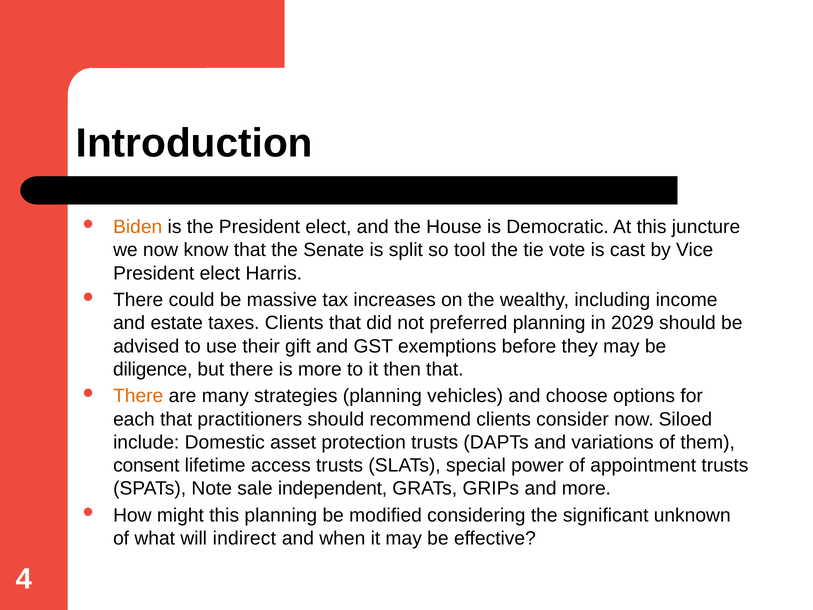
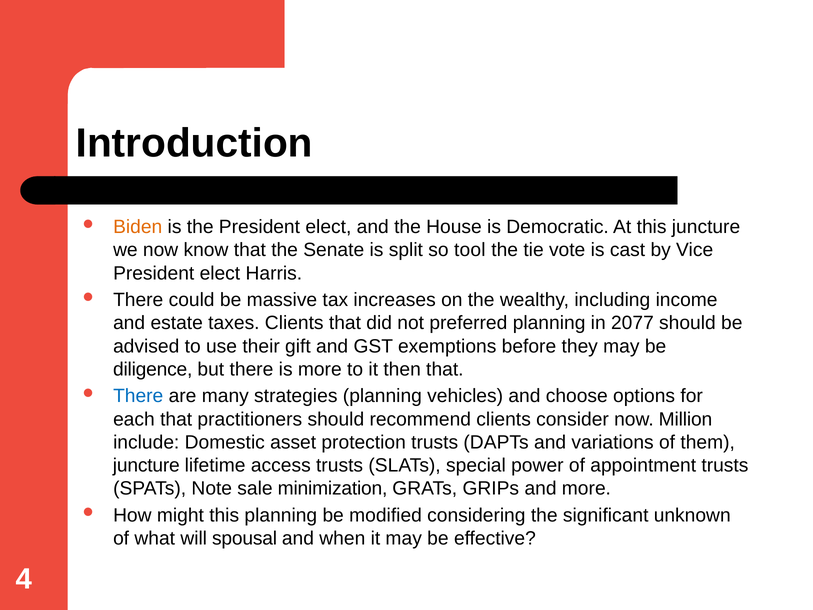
2029: 2029 -> 2077 (632, 323)
There colour: orange -> blue (138, 396)
Siloed: Siloed -> Million (685, 419)
consent: consent -> juncture (146, 465)
independent: independent -> minimization (333, 488)
indirect: indirect -> spousal (245, 538)
